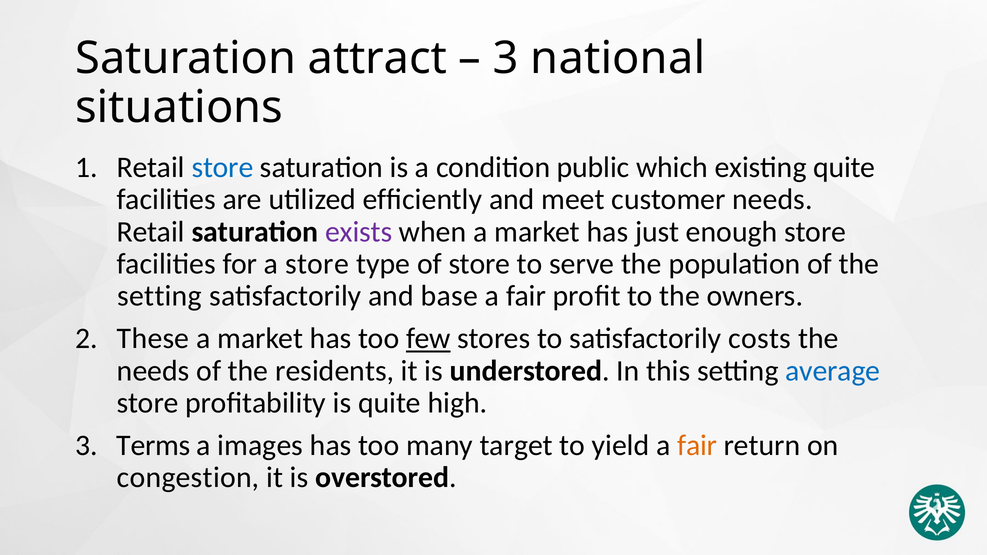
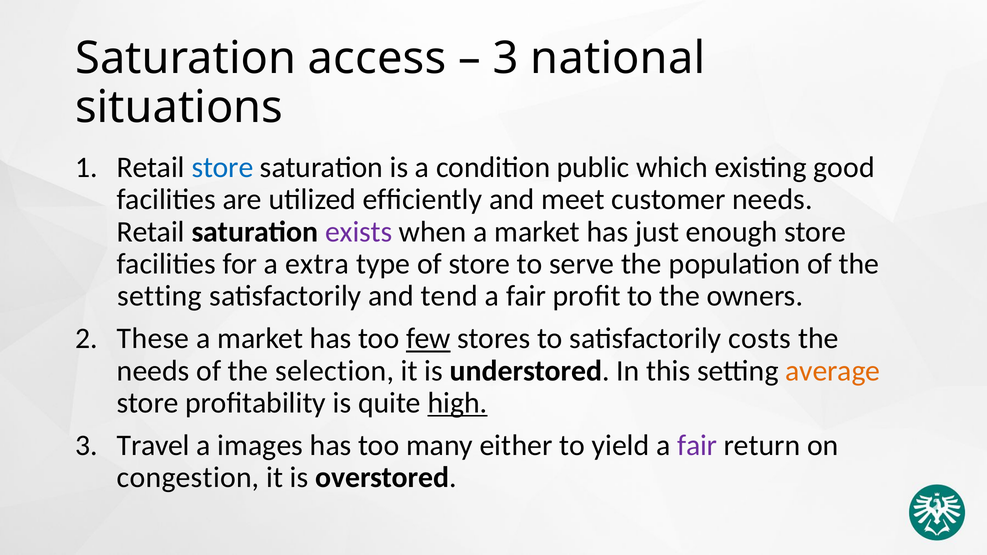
attract: attract -> access (377, 58)
existing quite: quite -> good (844, 167)
a store: store -> extra (317, 264)
base: base -> tend (449, 296)
residents: residents -> selection (335, 371)
average colour: blue -> orange (833, 371)
high underline: none -> present (457, 403)
Terms: Terms -> Travel (153, 446)
target: target -> either (516, 446)
fair colour: orange -> purple (697, 446)
